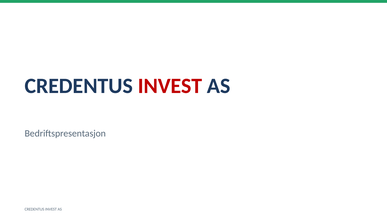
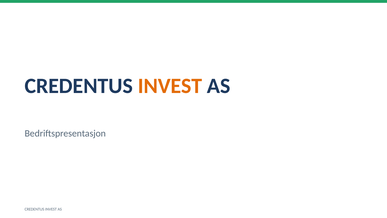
INVEST colour: red -> orange (170, 86)
